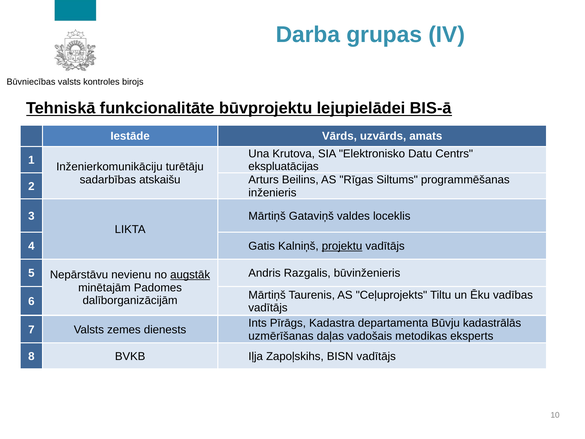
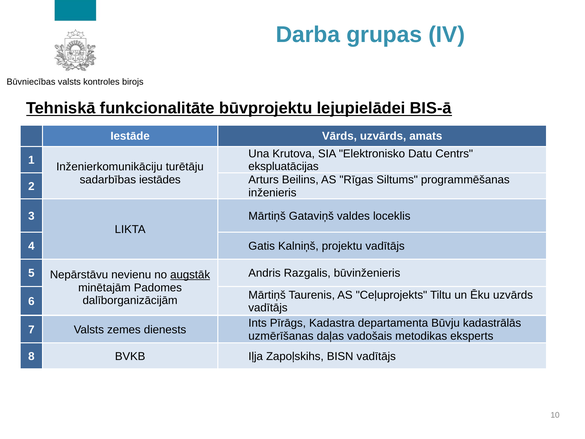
atskaišu: atskaišu -> iestādes (160, 179)
projektu underline: present -> none (342, 246)
Ēku vadības: vadības -> uzvārds (513, 295)
